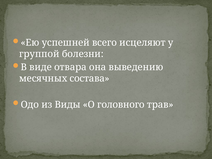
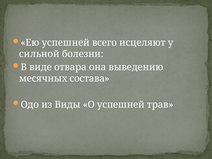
группой: группой -> сильной (39, 54)
О головного: головного -> успешней (121, 105)
